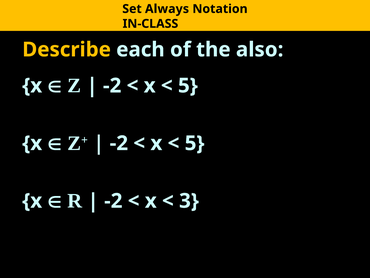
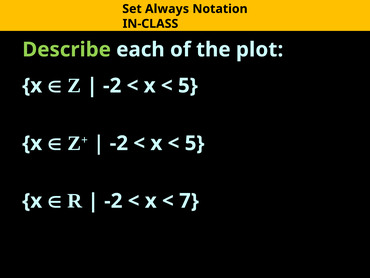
Describe colour: yellow -> light green (67, 50)
also: also -> plot (260, 50)
3: 3 -> 7 (189, 201)
